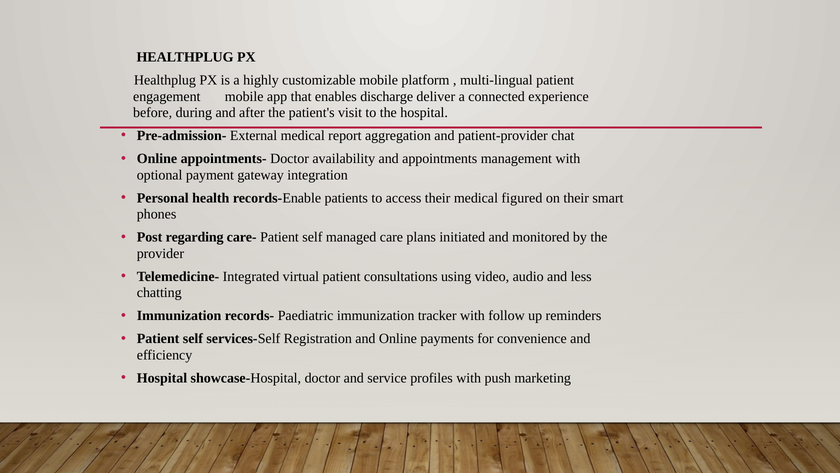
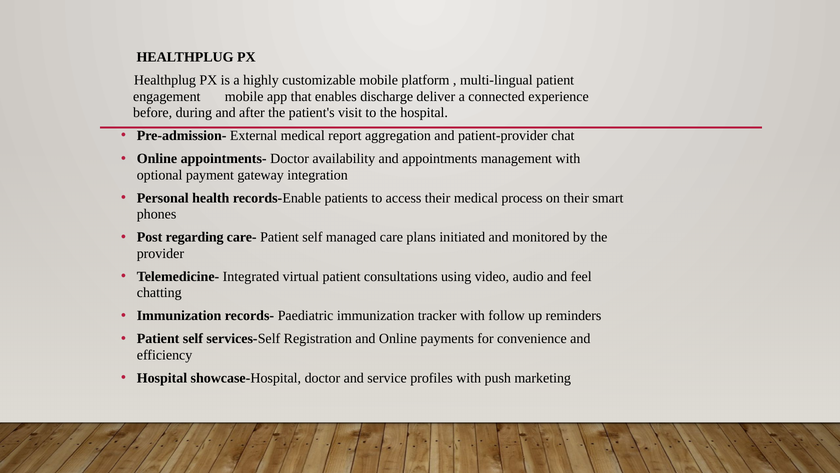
figured: figured -> process (522, 198)
less: less -> feel (581, 276)
